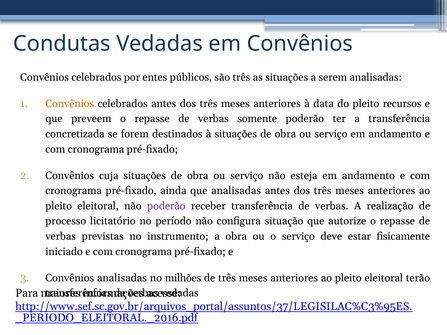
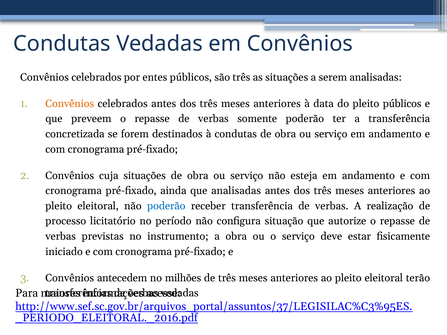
pleito recursos: recursos -> públicos (402, 104)
à situações: situações -> condutas (236, 134)
poderão colour: purple -> blue (166, 206)
Convênios analisadas: analisadas -> antecedem (122, 278)
